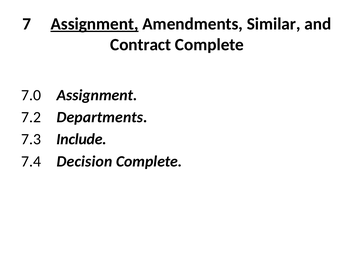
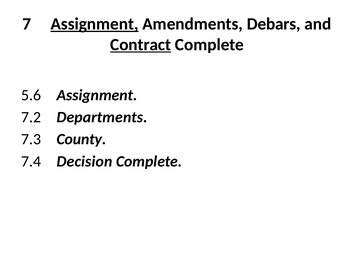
Similar: Similar -> Debars (274, 24)
Contract underline: none -> present (141, 45)
7.0: 7.0 -> 5.6 (31, 95)
Include: Include -> County (81, 139)
